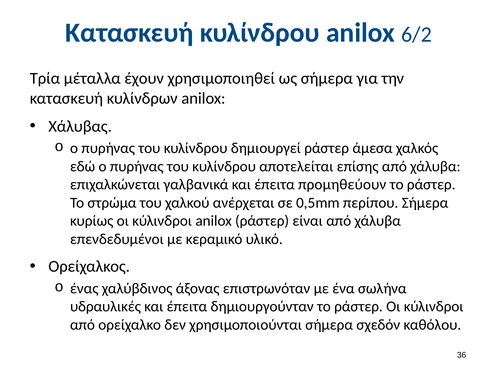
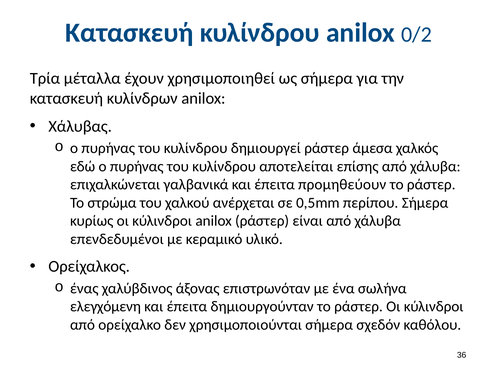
6/2: 6/2 -> 0/2 (416, 35)
υδραυλικές: υδραυλικές -> ελεγχόμενη (106, 307)
